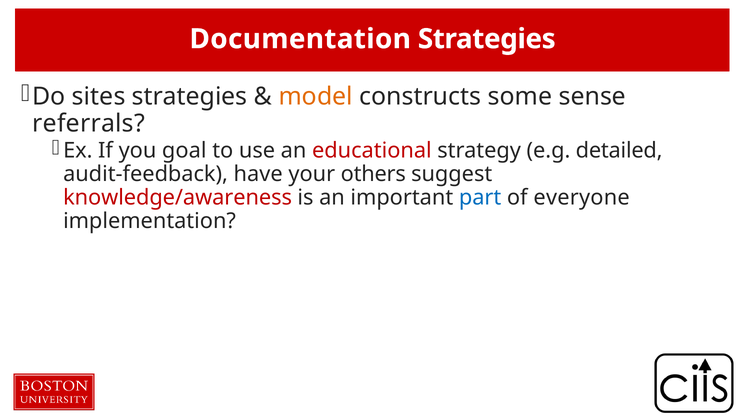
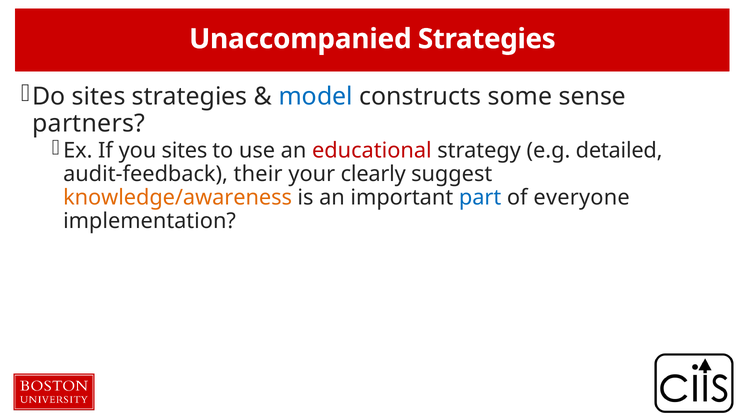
Documentation: Documentation -> Unaccompanied (300, 39)
model colour: orange -> blue (316, 97)
referrals: referrals -> partners (89, 124)
you goal: goal -> sites (184, 151)
have: have -> their (258, 174)
others: others -> clearly (373, 174)
knowledge/awareness colour: red -> orange (178, 198)
